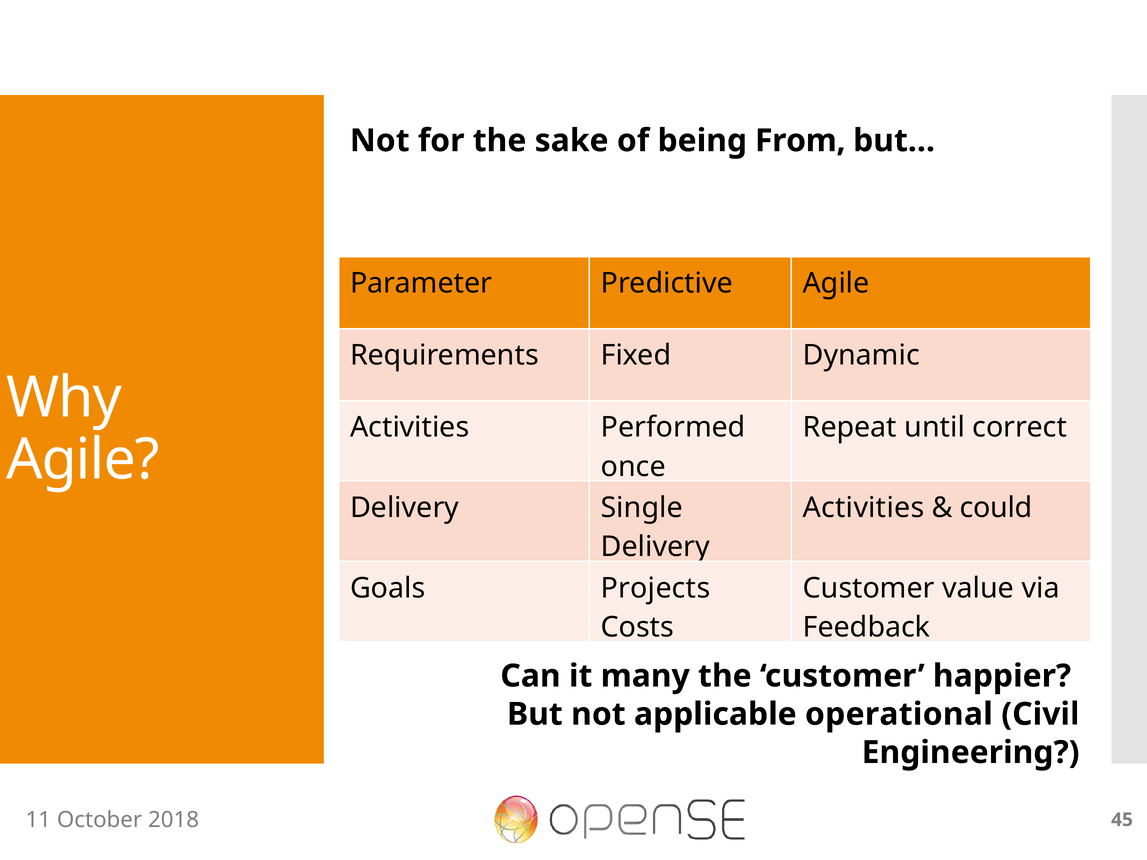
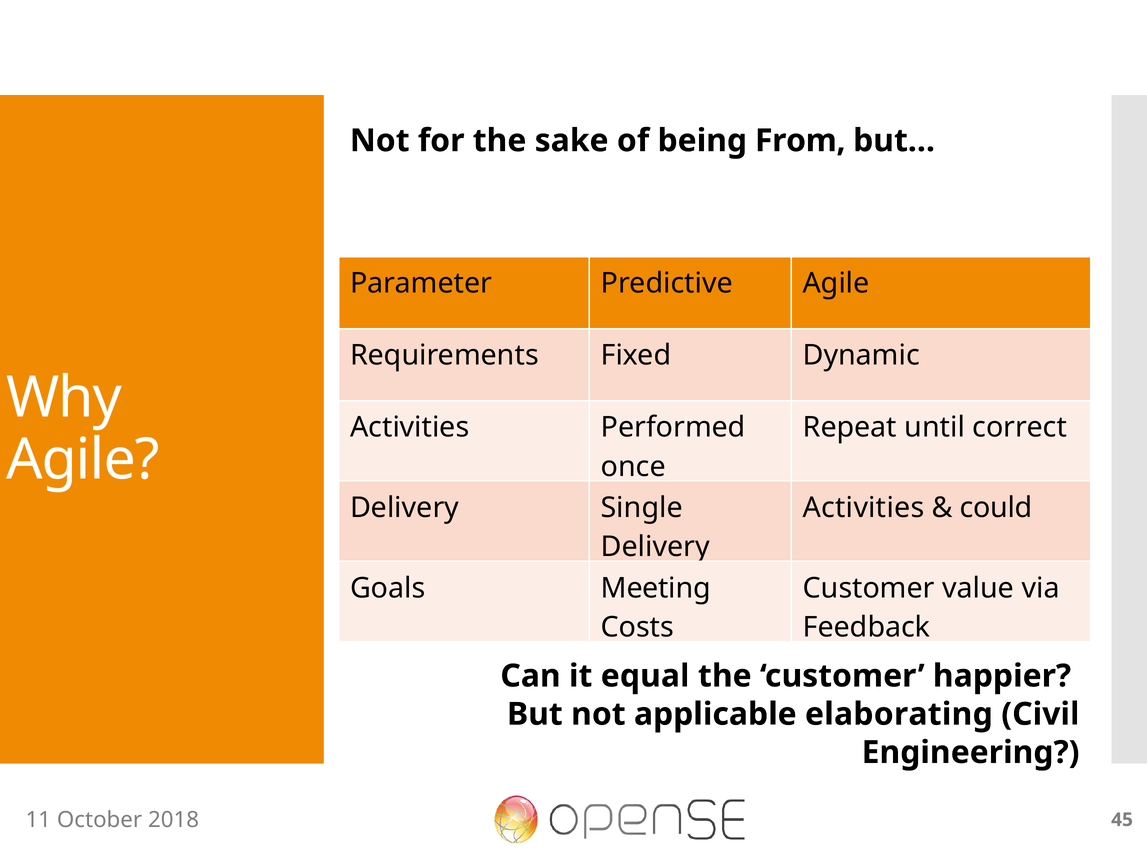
Projects: Projects -> Meeting (656, 588)
many: many -> equal (645, 676)
operational: operational -> elaborating (899, 714)
